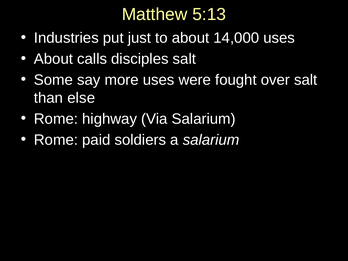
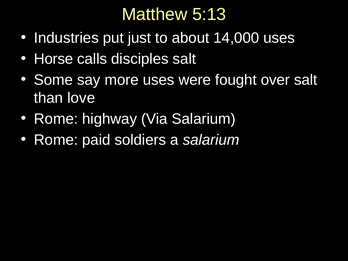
About: About -> Horse (54, 59)
else: else -> love (81, 98)
